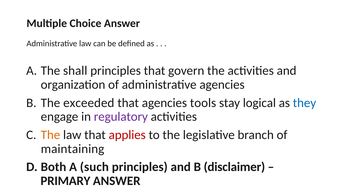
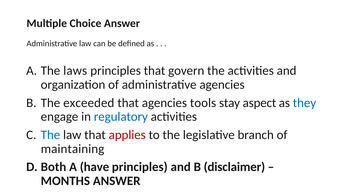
shall: shall -> laws (75, 71)
logical: logical -> aspect (259, 103)
regulatory colour: purple -> blue (121, 117)
The colour: orange -> blue (50, 135)
such: such -> have (95, 167)
PRIMARY: PRIMARY -> MONTHS (65, 181)
